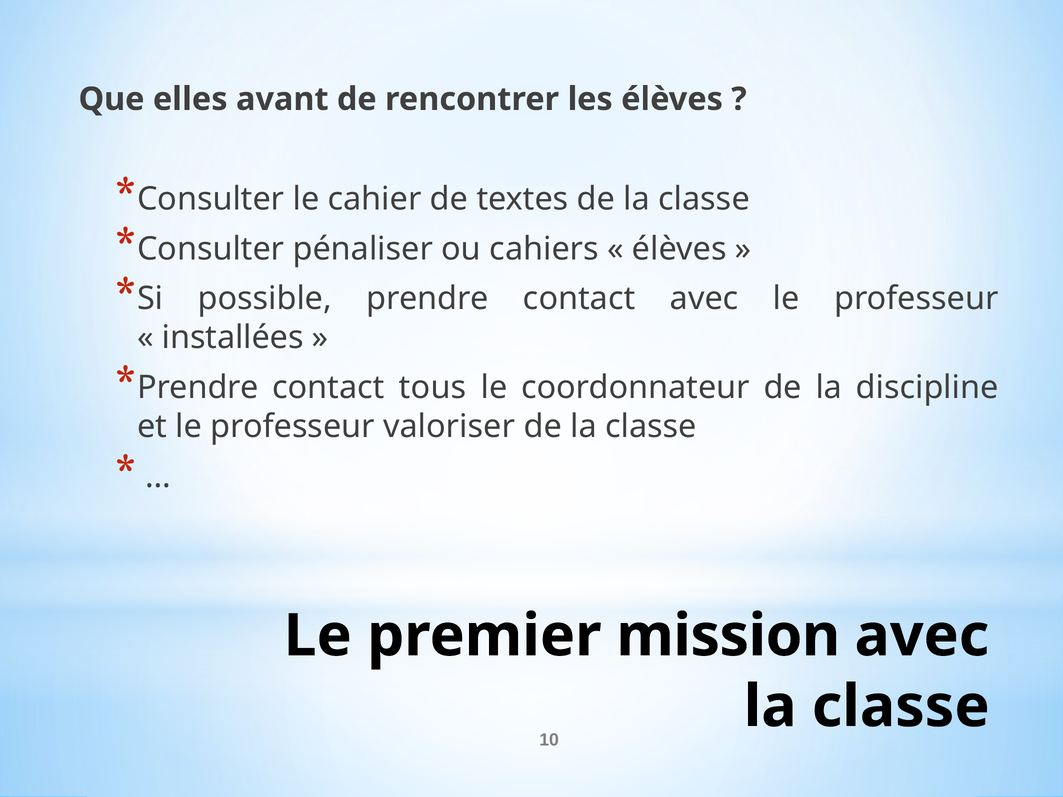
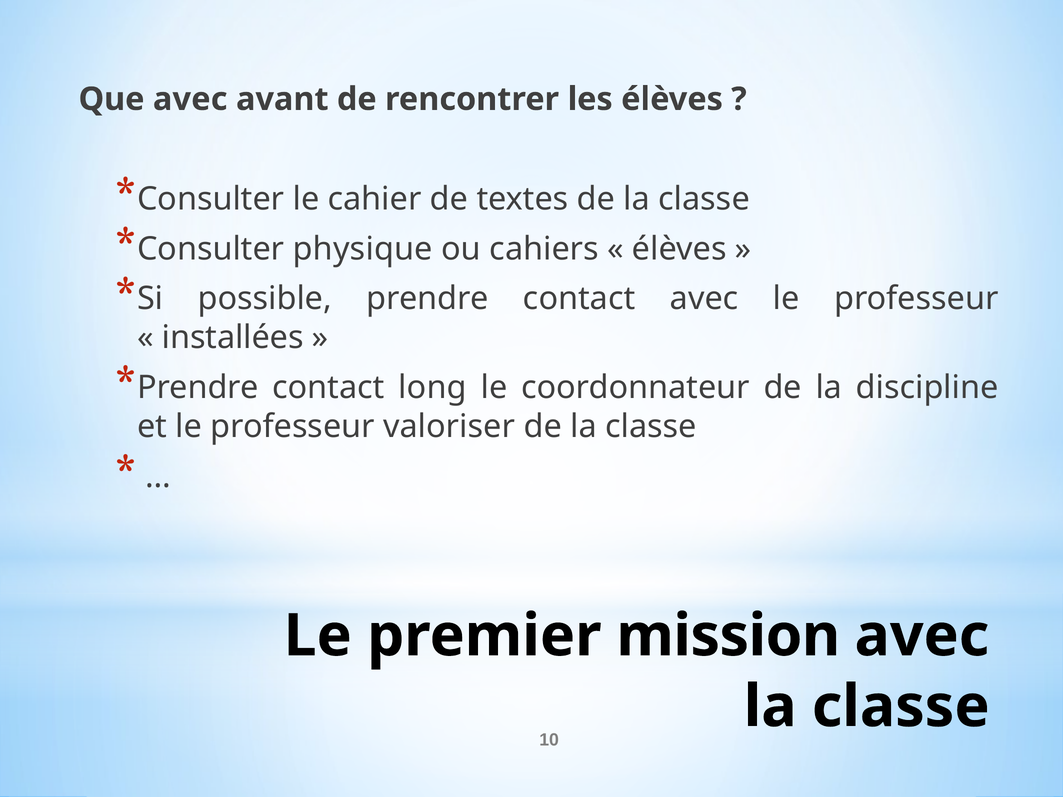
Que elles: elles -> avec (190, 99)
pénaliser: pénaliser -> physique (363, 249)
tous: tous -> long (433, 388)
